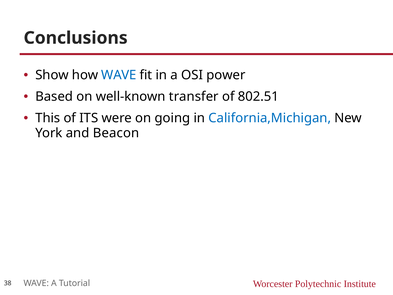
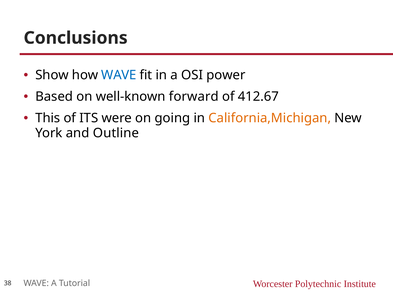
transfer: transfer -> forward (194, 97)
802.51: 802.51 -> 412.67 (258, 97)
California,Michigan colour: blue -> orange (270, 118)
Beacon: Beacon -> Outline (116, 133)
